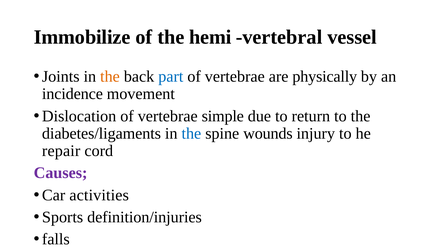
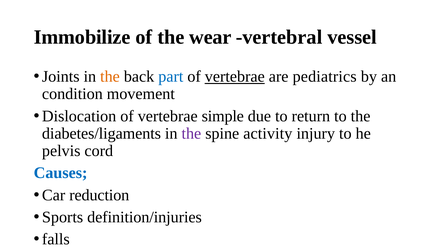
hemi: hemi -> wear (210, 37)
vertebrae underline: none -> present (235, 76)
physically: physically -> pediatrics (325, 76)
incidence: incidence -> condition (72, 94)
the colour: blue -> purple (191, 133)
wounds: wounds -> activity (268, 133)
repair: repair -> pelvis (61, 151)
Causes colour: purple -> blue (61, 173)
activities: activities -> reduction (99, 195)
